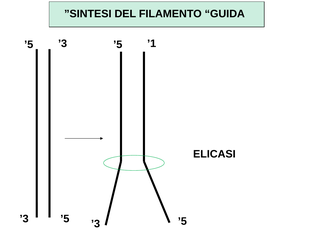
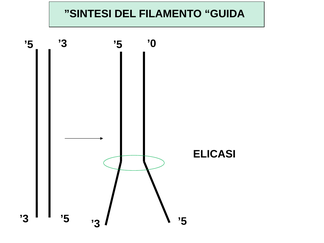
1: 1 -> 0 (153, 44)
